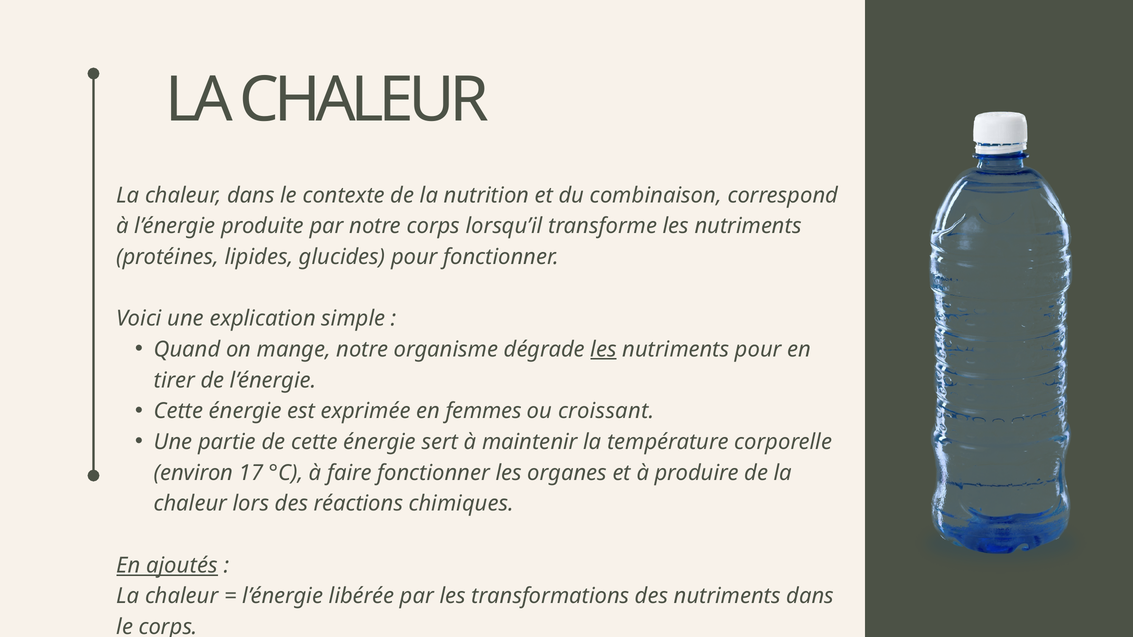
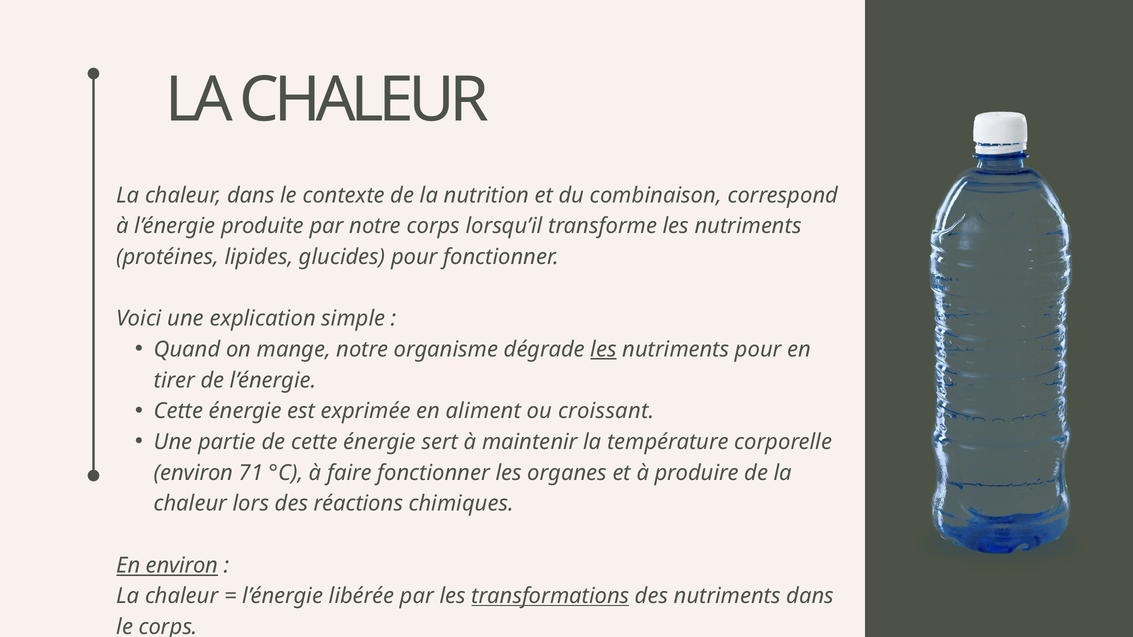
femmes: femmes -> aliment (483, 411)
17: 17 -> 71 (251, 473)
En ajoutés: ajoutés -> environ (182, 566)
transformations underline: none -> present (550, 596)
